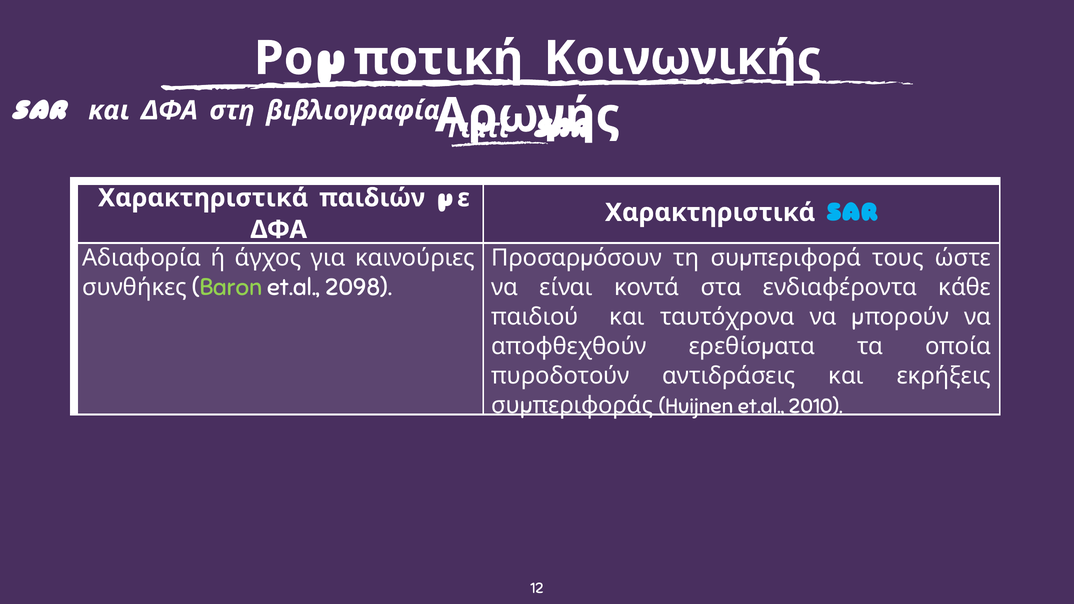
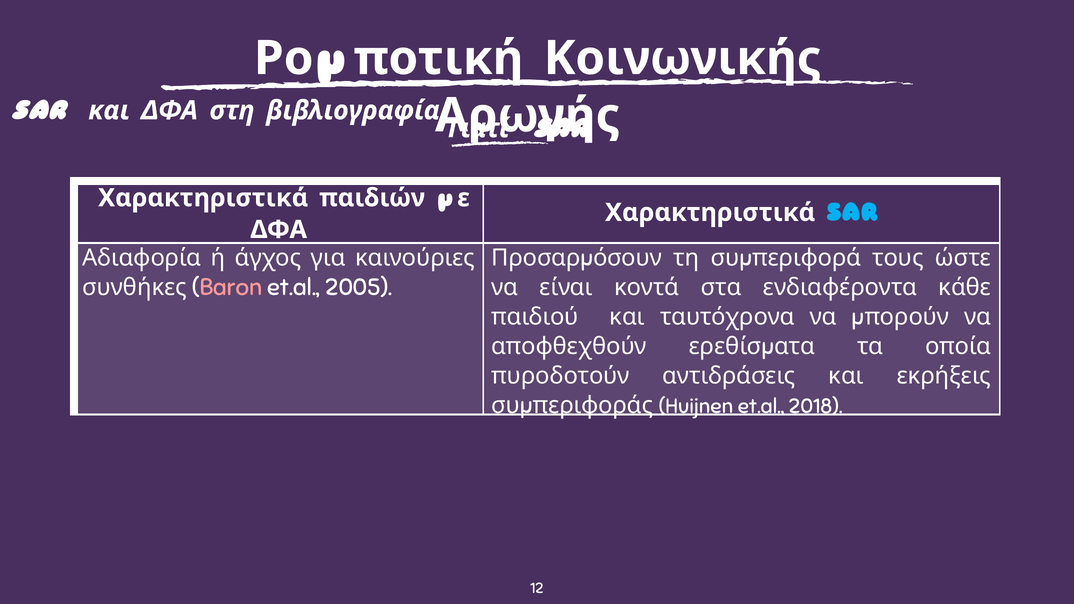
Baron colour: light green -> pink (231, 287)
2098: 2098 -> 2005 (359, 287)
2010: 2010 -> 2018 (816, 407)
